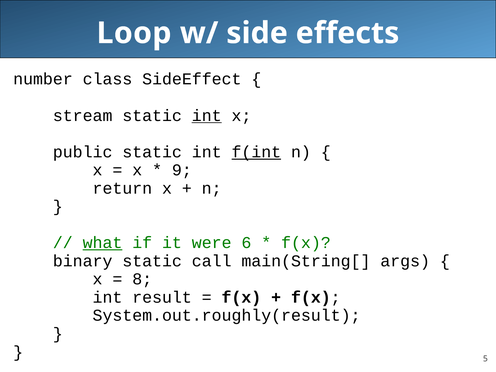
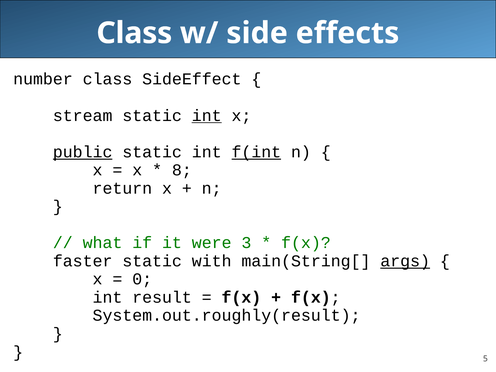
Loop: Loop -> Class (134, 33)
public underline: none -> present (83, 152)
9: 9 -> 8 (182, 170)
what underline: present -> none (103, 243)
6: 6 -> 3 (246, 243)
binary: binary -> faster (83, 261)
call: call -> with (212, 261)
args underline: none -> present (405, 261)
8: 8 -> 0 (142, 279)
